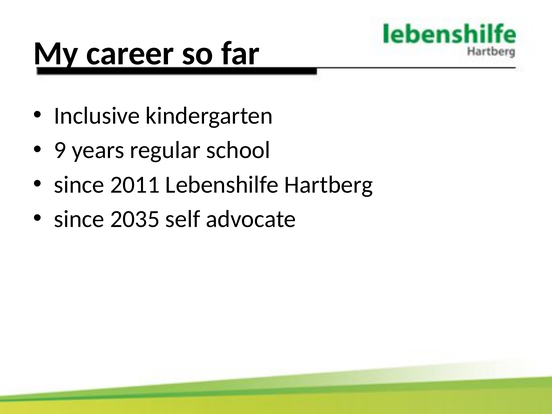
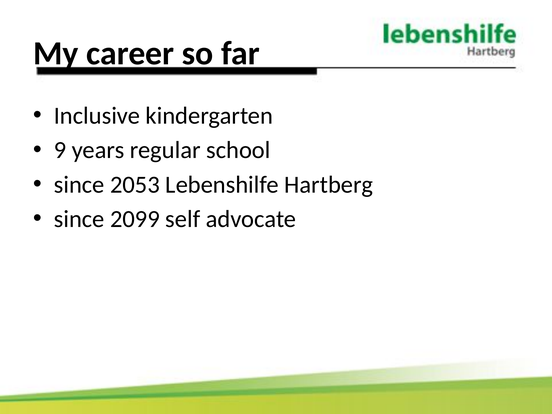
2011: 2011 -> 2053 (135, 185)
2035: 2035 -> 2099 (135, 219)
